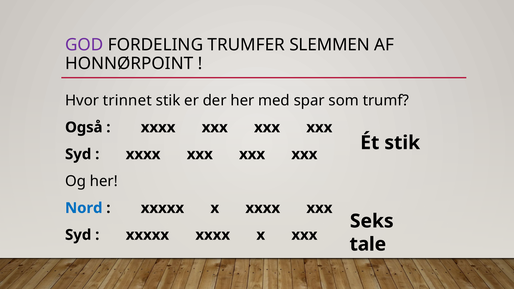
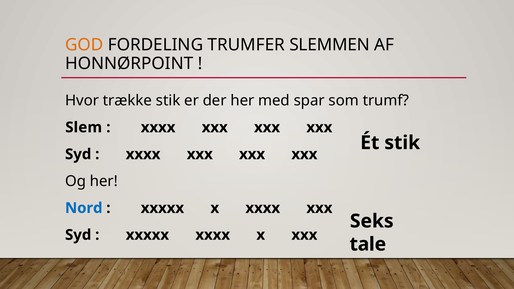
GOD colour: purple -> orange (84, 45)
trinnet: trinnet -> trække (127, 101)
Også: Også -> Slem (84, 127)
